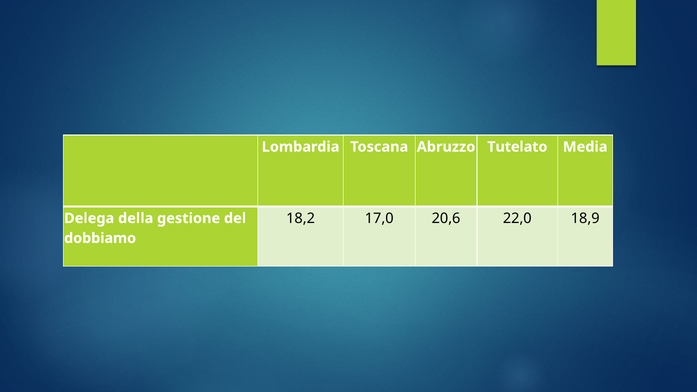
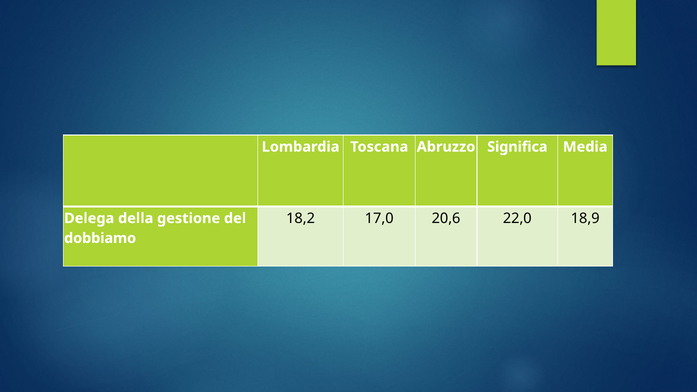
Tutelato: Tutelato -> Significa (517, 147)
